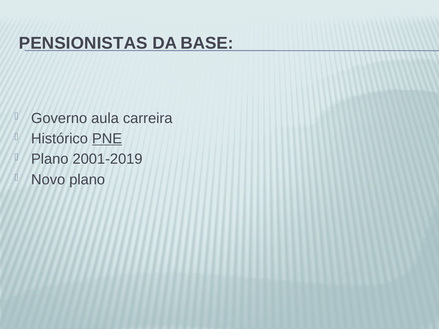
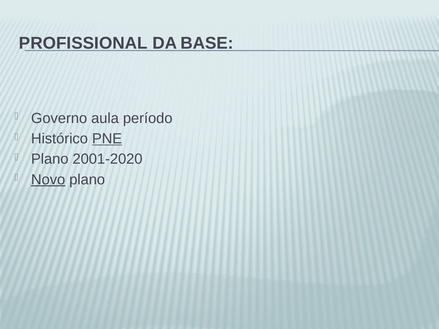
PENSIONISTAS: PENSIONISTAS -> PROFISSIONAL (83, 43)
carreira: carreira -> período (148, 118)
2001-2019: 2001-2019 -> 2001-2020 (108, 159)
Novo underline: none -> present (48, 180)
